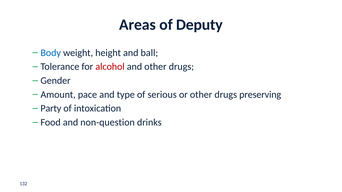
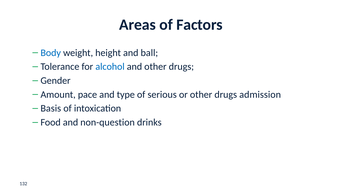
Deputy: Deputy -> Factors (200, 25)
alcohol colour: red -> blue (110, 67)
preserving: preserving -> admission (260, 95)
Party: Party -> Basis (51, 109)
